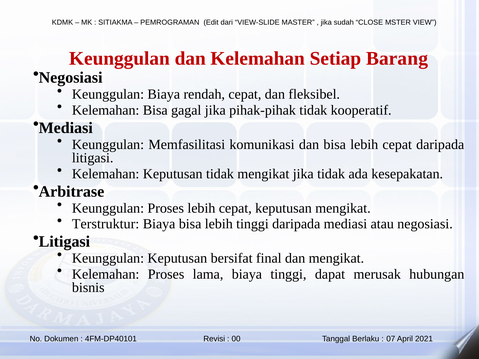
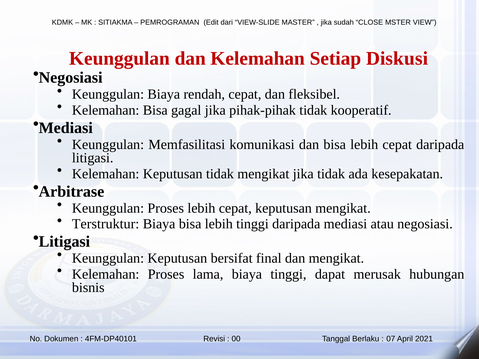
Barang: Barang -> Diskusi (397, 58)
